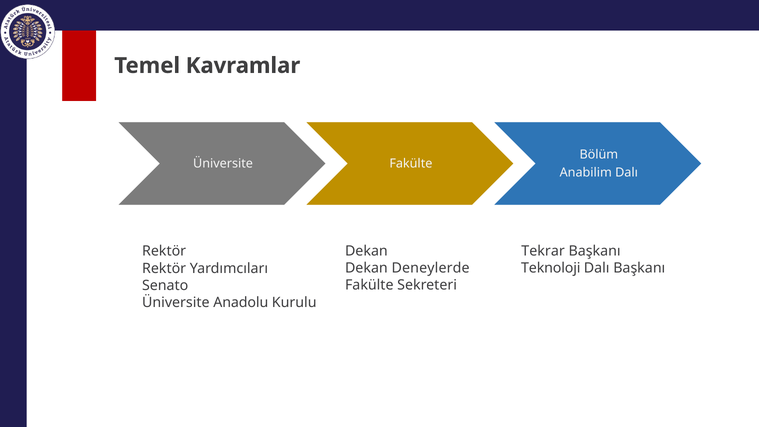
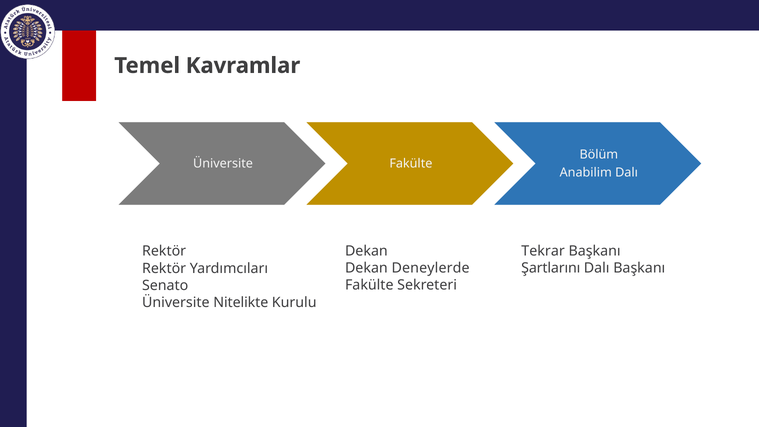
Teknoloji: Teknoloji -> Şartlarını (551, 268)
Anadolu: Anadolu -> Nitelikte (241, 302)
